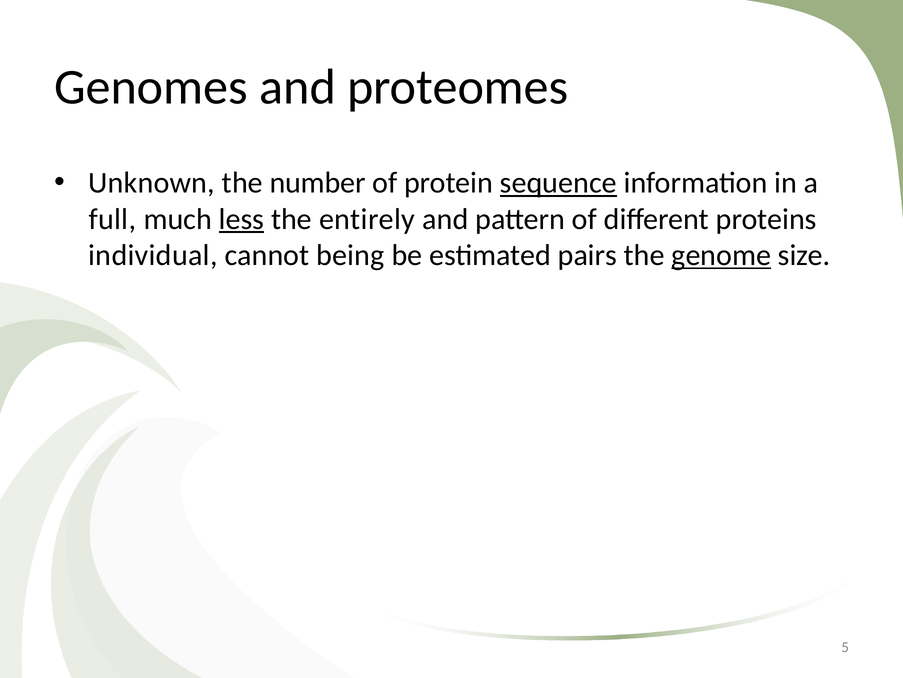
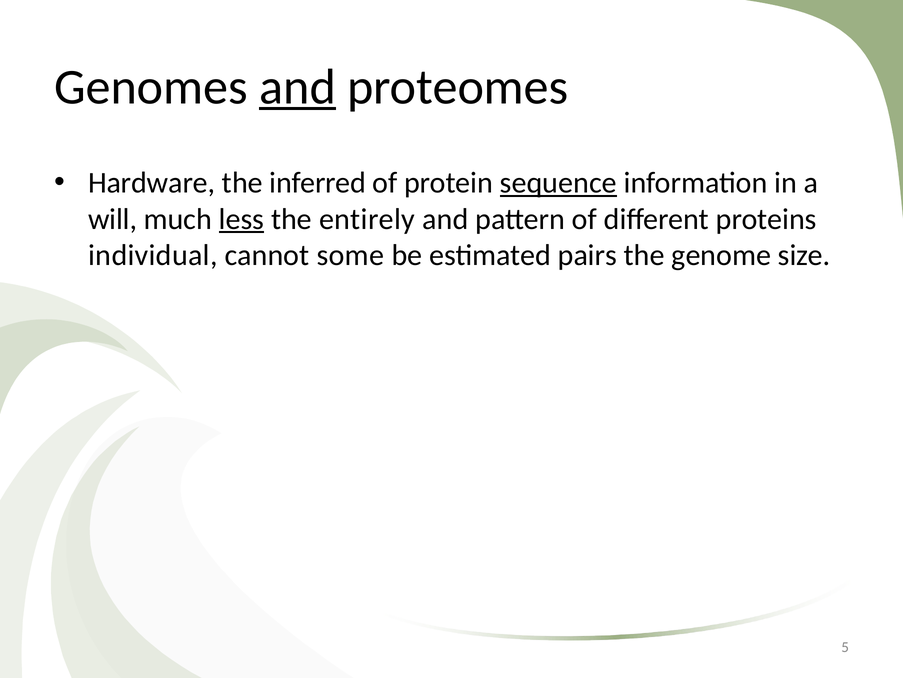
and underline: none -> present (297, 87)
Unknown: Unknown -> Hardware (152, 183)
number: number -> inferred (318, 183)
full: full -> will (113, 219)
being: being -> some (350, 255)
genome underline: present -> none (721, 255)
